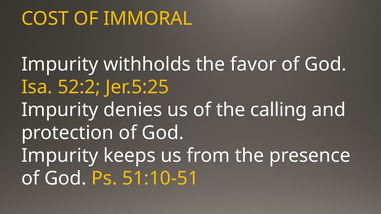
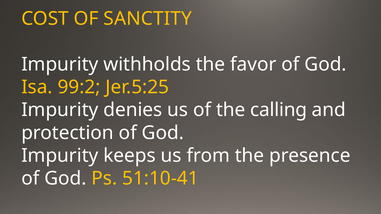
IMMORAL: IMMORAL -> SANCTITY (148, 19)
52:2: 52:2 -> 99:2 (79, 87)
51:10-51: 51:10-51 -> 51:10-41 (160, 179)
